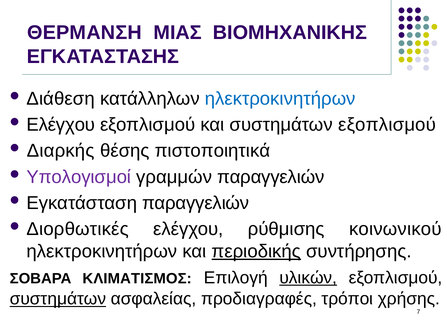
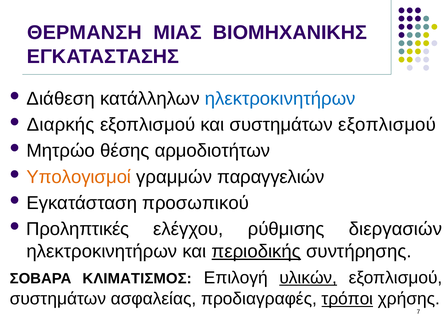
Ελέγχου: Ελέγχου -> Διαρκής (61, 125)
Διαρκής: Διαρκής -> Μητρώο (61, 151)
πιστοποιητικά: πιστοποιητικά -> αρμοδιοτήτων (212, 151)
Υπολογισμοί colour: purple -> orange (79, 177)
Εγκατάσταση παραγγελιών: παραγγελιών -> προσωπικού (196, 203)
Διορθωτικές: Διορθωτικές -> Προληπτικές (78, 229)
κοινωνικού: κοινωνικού -> διεργασιών (395, 229)
συστημάτων underline: present -> none (58, 299)
τρόποι underline: none -> present (347, 299)
